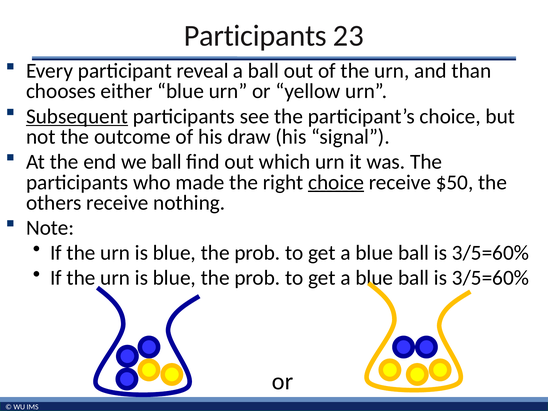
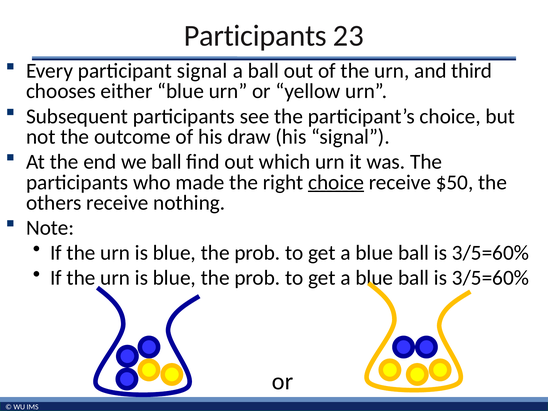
participant reveal: reveal -> signal (202, 71)
than: than -> third (472, 71)
Subsequent underline: present -> none (77, 116)
